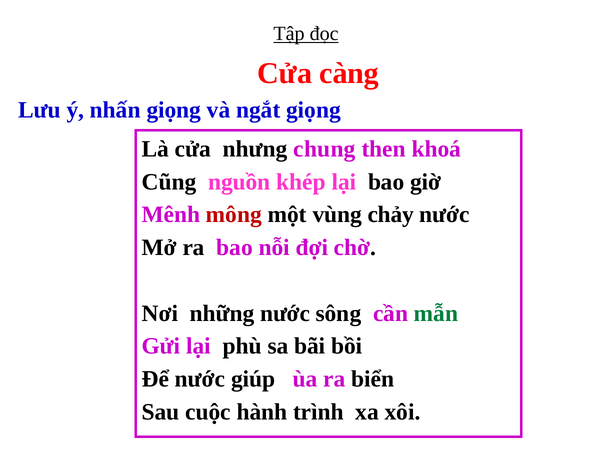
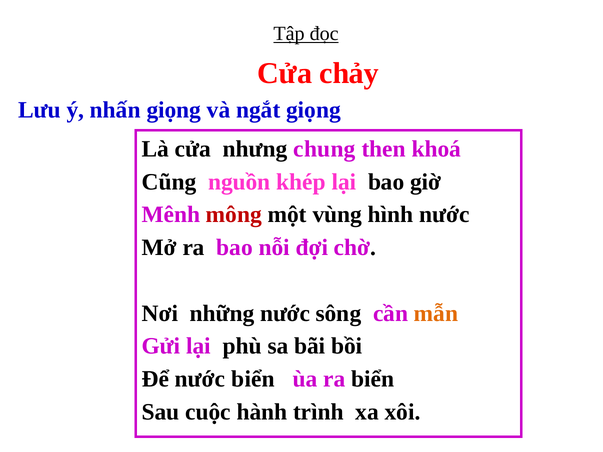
càng: càng -> chảy (349, 73)
chảy: chảy -> hình (391, 215)
mẫn colour: green -> orange (436, 313)
nước giúp: giúp -> biển (253, 379)
